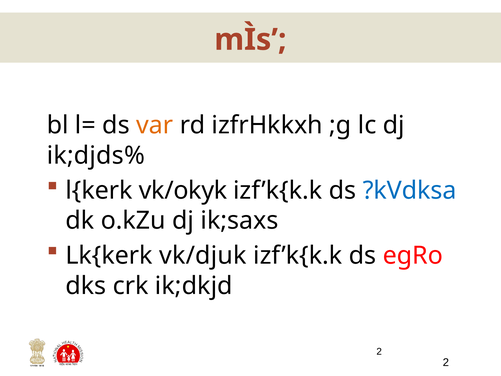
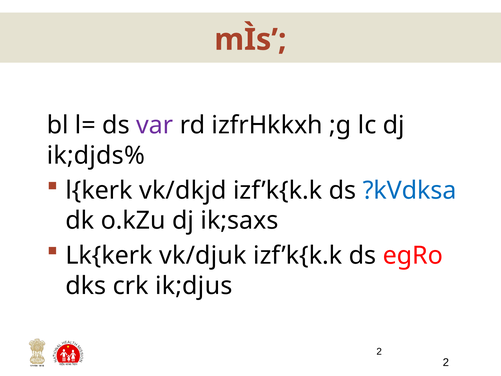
var colour: orange -> purple (155, 125)
vk/okyk: vk/okyk -> vk/dkjd (183, 190)
ik;dkjd: ik;dkjd -> ik;djus (194, 286)
